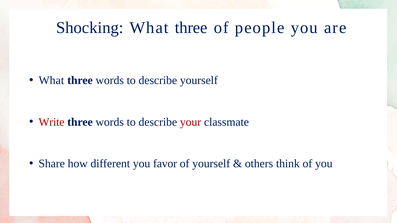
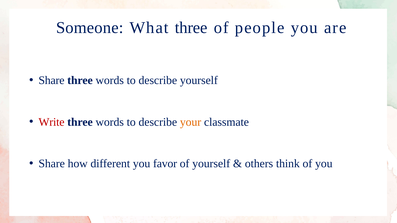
Shocking: Shocking -> Someone (90, 28)
What: What -> Share (51, 80)
your colour: red -> orange (191, 122)
